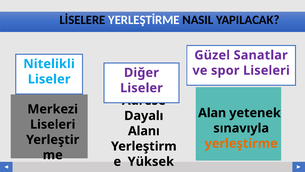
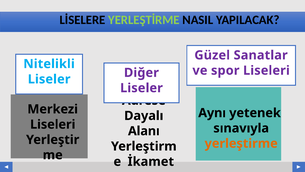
YERLEŞTİRME colour: white -> light green (144, 20)
Alan: Alan -> Aynı (212, 113)
Yüksek: Yüksek -> İkamet (151, 161)
